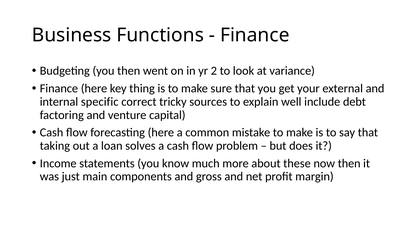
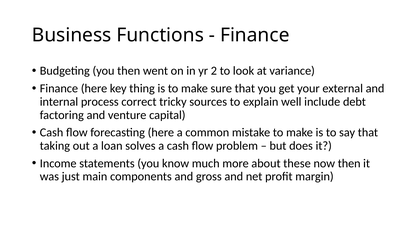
specific: specific -> process (100, 102)
